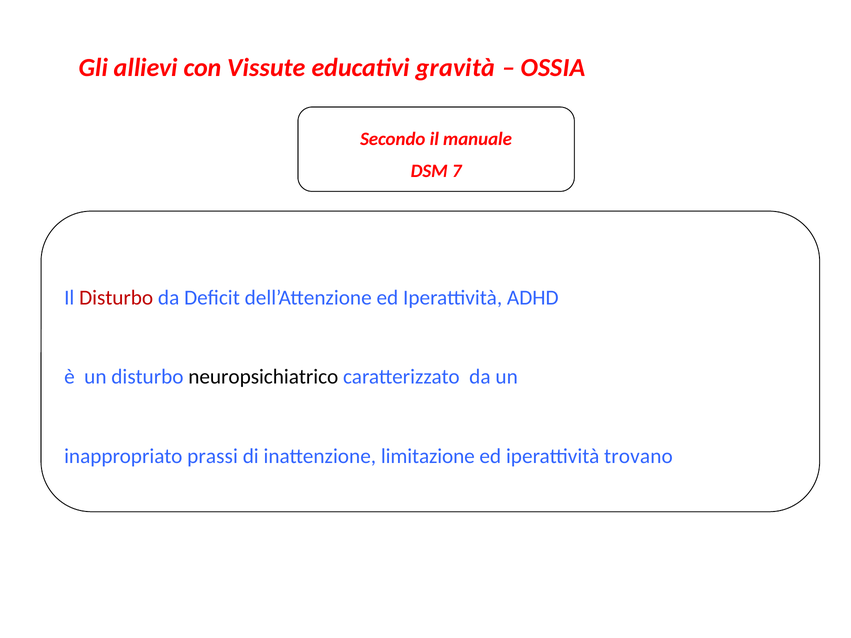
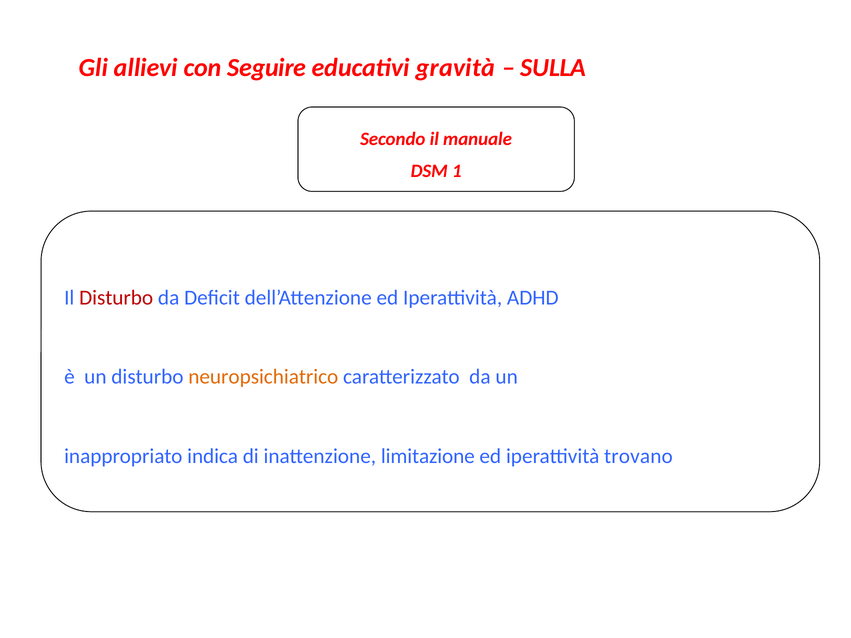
Vissute: Vissute -> Seguire (267, 68)
OSSIA: OSSIA -> SULLA (553, 68)
7: 7 -> 1 (457, 171)
neuropsichiatrico colour: black -> orange (263, 377)
prassi: prassi -> indica (213, 456)
